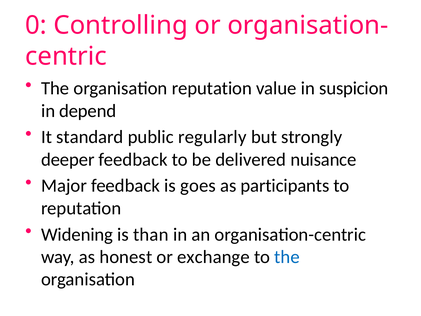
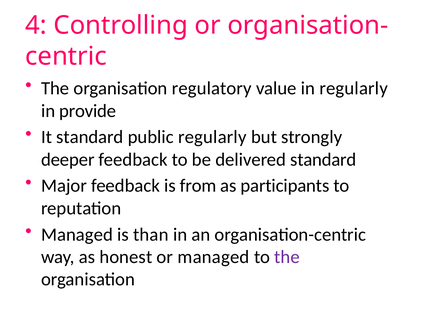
0: 0 -> 4 (36, 25)
organisation reputation: reputation -> regulatory (212, 88)
in suspicion: suspicion -> regularly (354, 88)
depend: depend -> provide (88, 111)
delivered nuisance: nuisance -> standard (323, 159)
goes: goes -> from (198, 186)
Widening: Widening -> Managed (77, 234)
or exchange: exchange -> managed (213, 257)
the colour: blue -> purple (287, 257)
